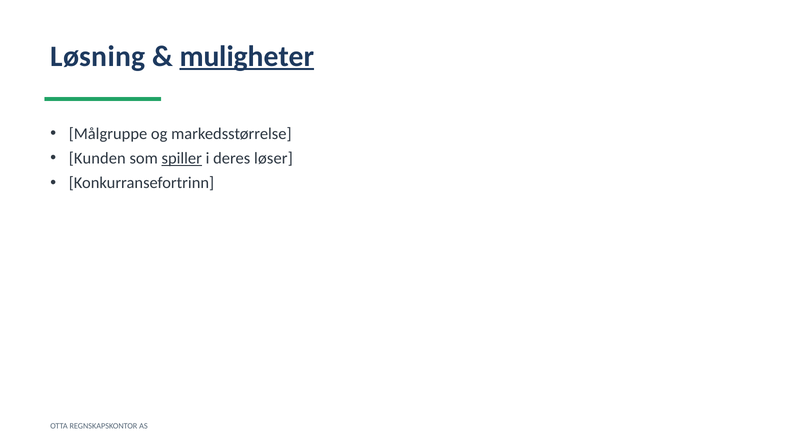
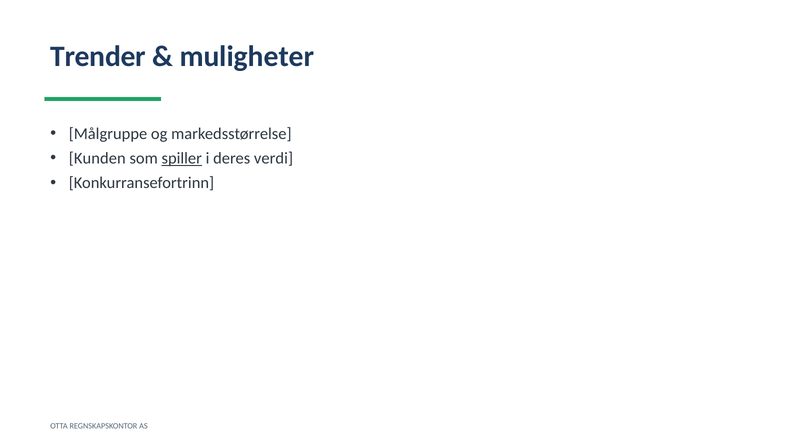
Løsning: Løsning -> Trender (98, 56)
muligheter underline: present -> none (247, 56)
løser: løser -> verdi (273, 159)
